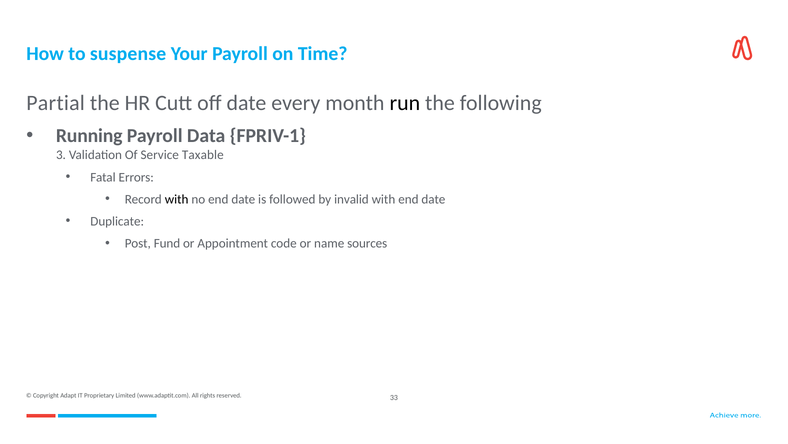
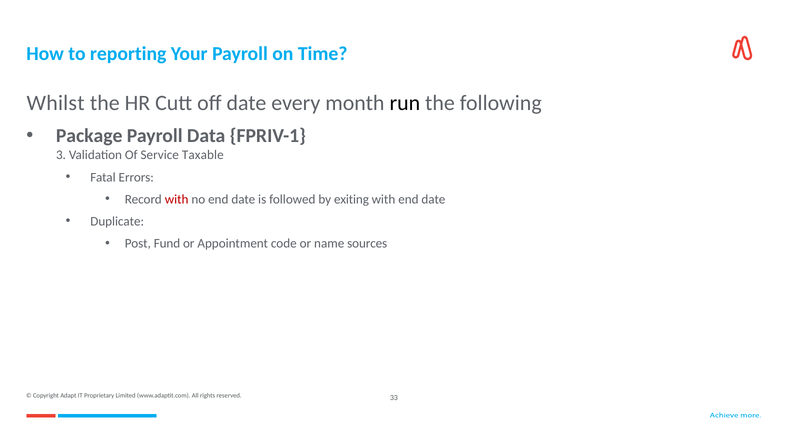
suspense: suspense -> reporting (128, 53)
Partial: Partial -> Whilst (56, 103)
Running: Running -> Package (89, 136)
with colour: black -> red (177, 199)
invalid: invalid -> exiting (351, 199)
